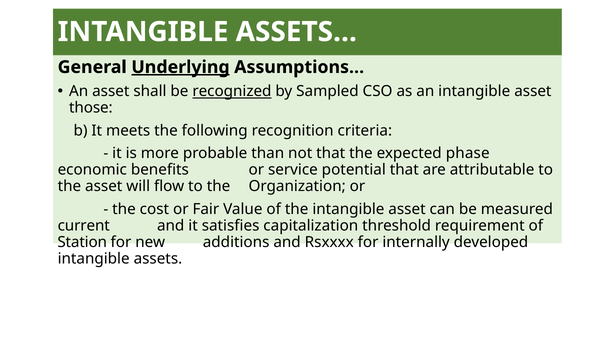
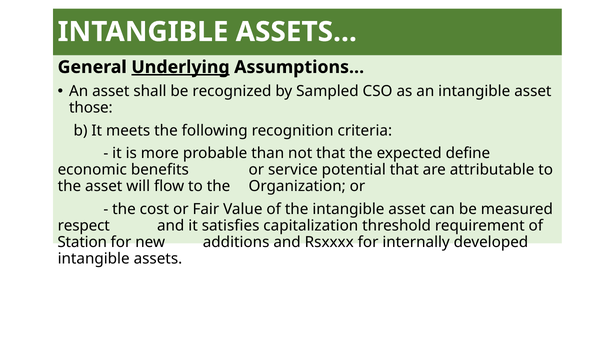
recognized underline: present -> none (232, 91)
phase: phase -> define (468, 153)
current: current -> respect (84, 226)
